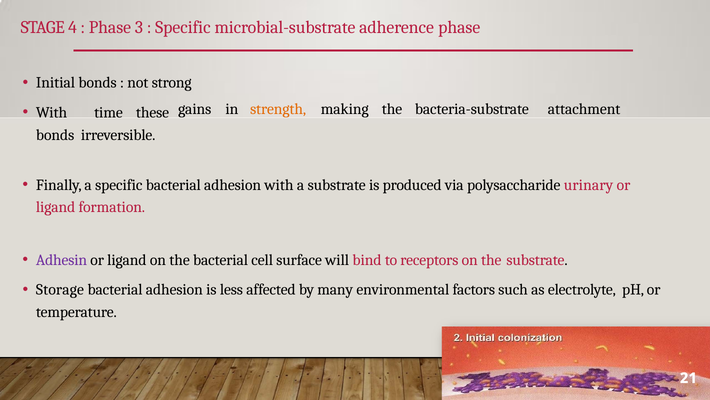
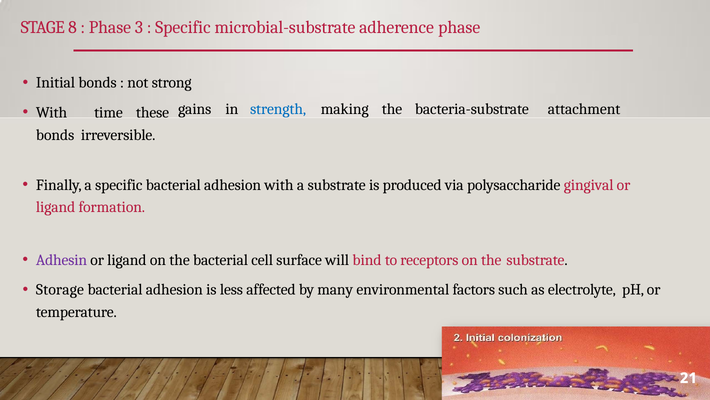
4: 4 -> 8 (73, 27)
strength colour: orange -> blue (278, 109)
urinary: urinary -> gingival (589, 185)
